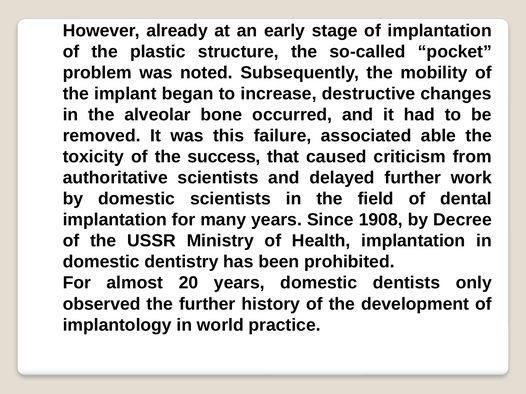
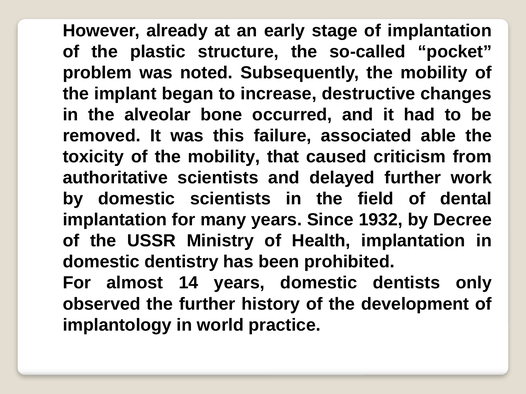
of the success: success -> mobility (224, 157)
1908: 1908 -> 1932 (381, 220)
20: 20 -> 14 (188, 283)
